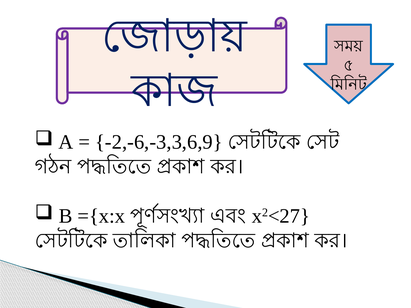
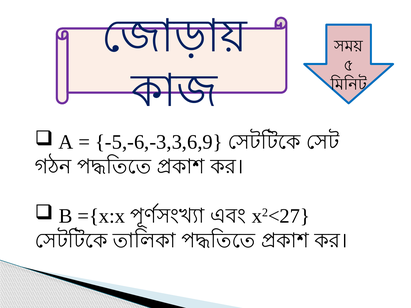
-2,-6,-3,3,6,9: -2,-6,-3,3,6,9 -> -5,-6,-3,3,6,9 (159, 142)
